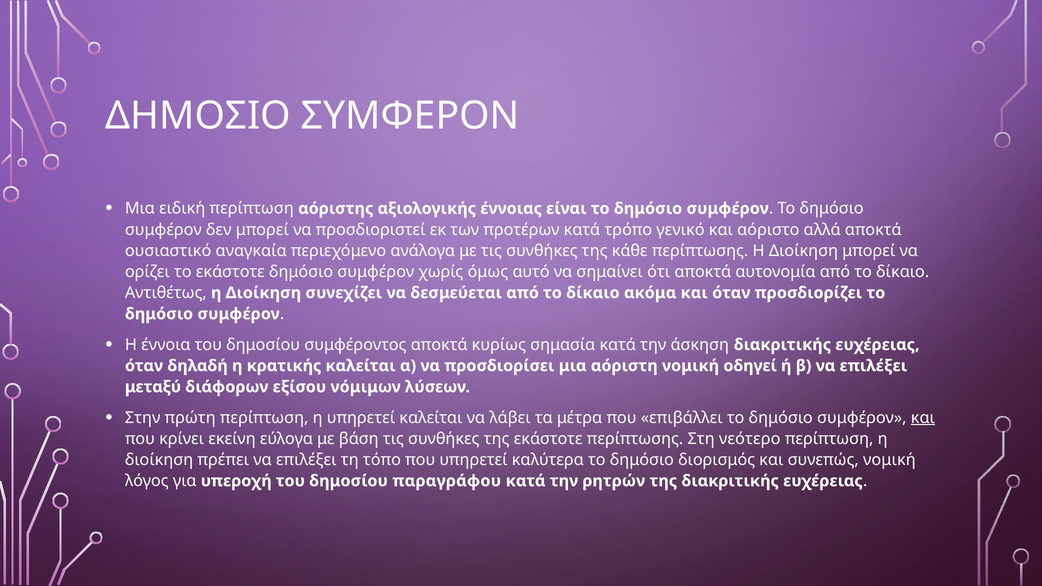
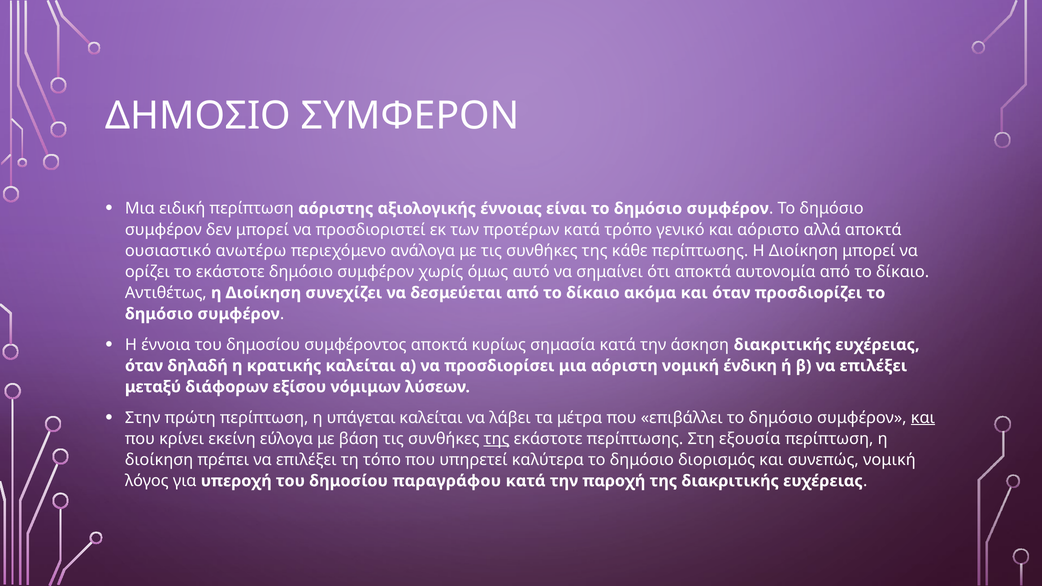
αναγκαία: αναγκαία -> ανωτέρω (251, 251)
οδηγεί: οδηγεί -> ένδικη (750, 366)
η υπηρετεί: υπηρετεί -> υπάγεται (361, 418)
της underline: none -> present (497, 439)
νεότερο: νεότερο -> εξουσία (750, 439)
ρητρών: ρητρών -> παροχή (614, 481)
